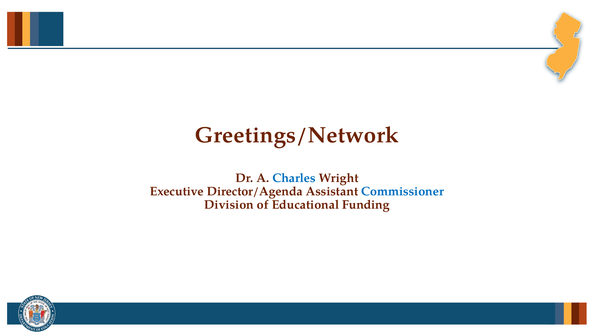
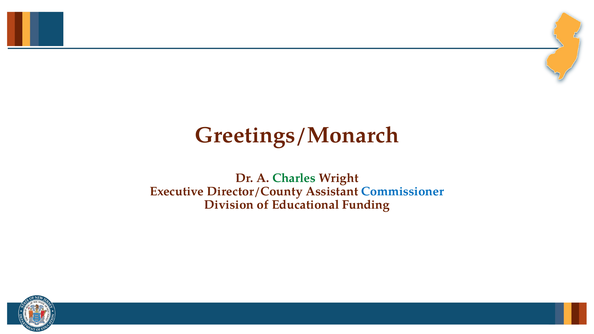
Greetings/Network: Greetings/Network -> Greetings/Monarch (297, 135)
Charles colour: blue -> green (294, 178)
Director/Agenda: Director/Agenda -> Director/County (255, 191)
